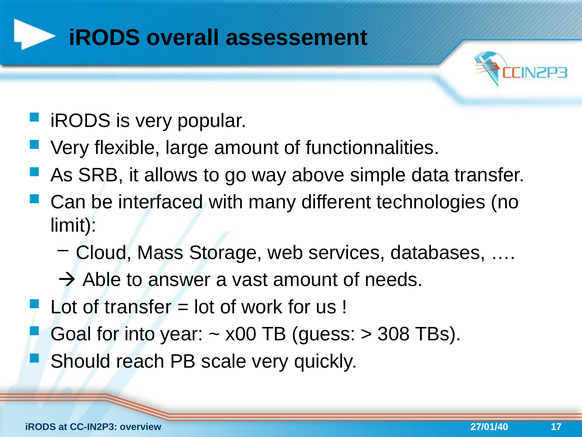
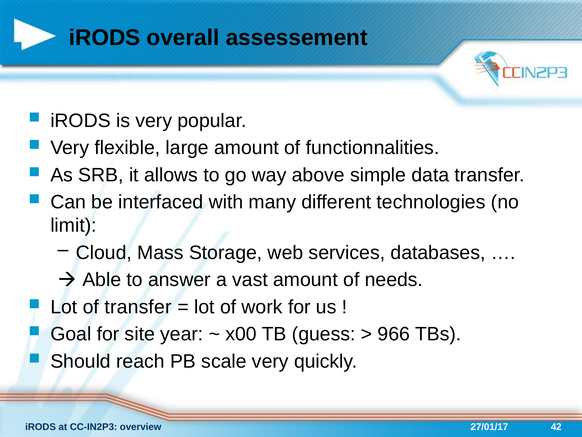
into: into -> site (140, 334)
308: 308 -> 966 (394, 334)
27/01/40: 27/01/40 -> 27/01/17 (489, 426)
17: 17 -> 42 (556, 426)
